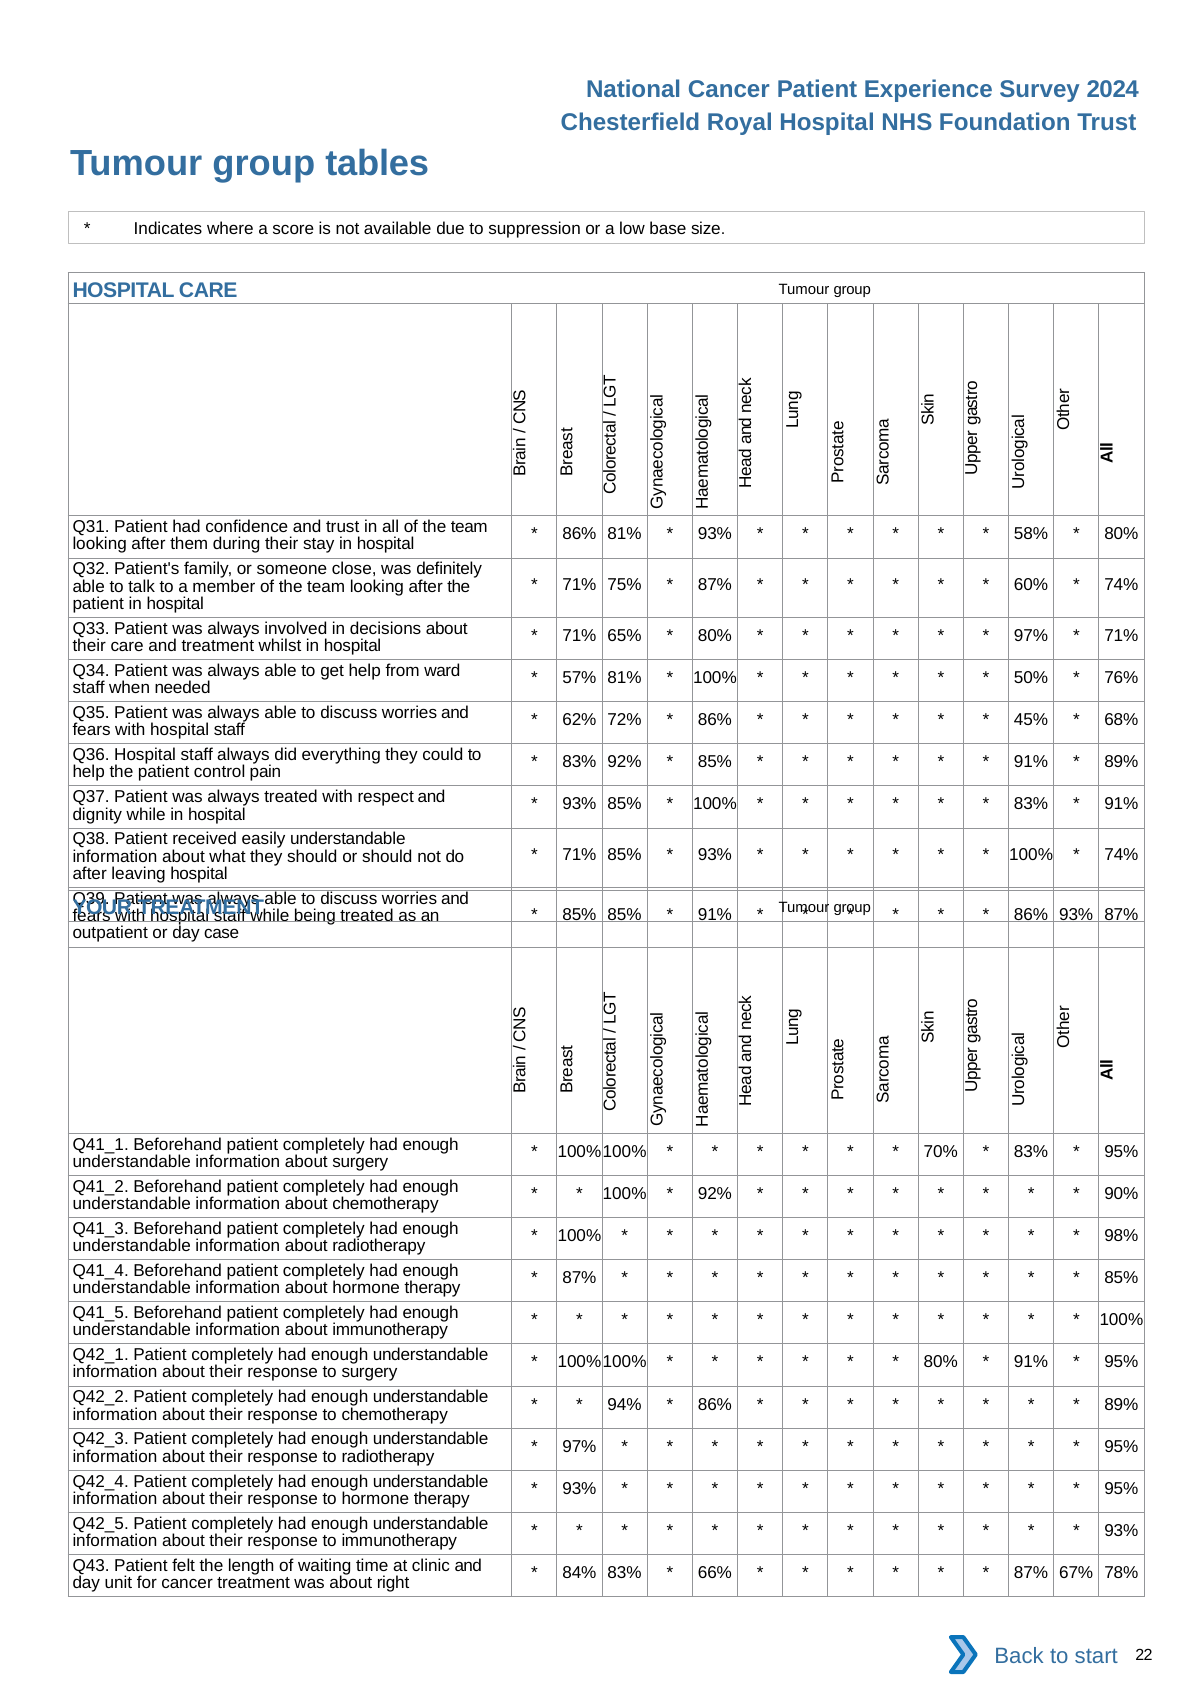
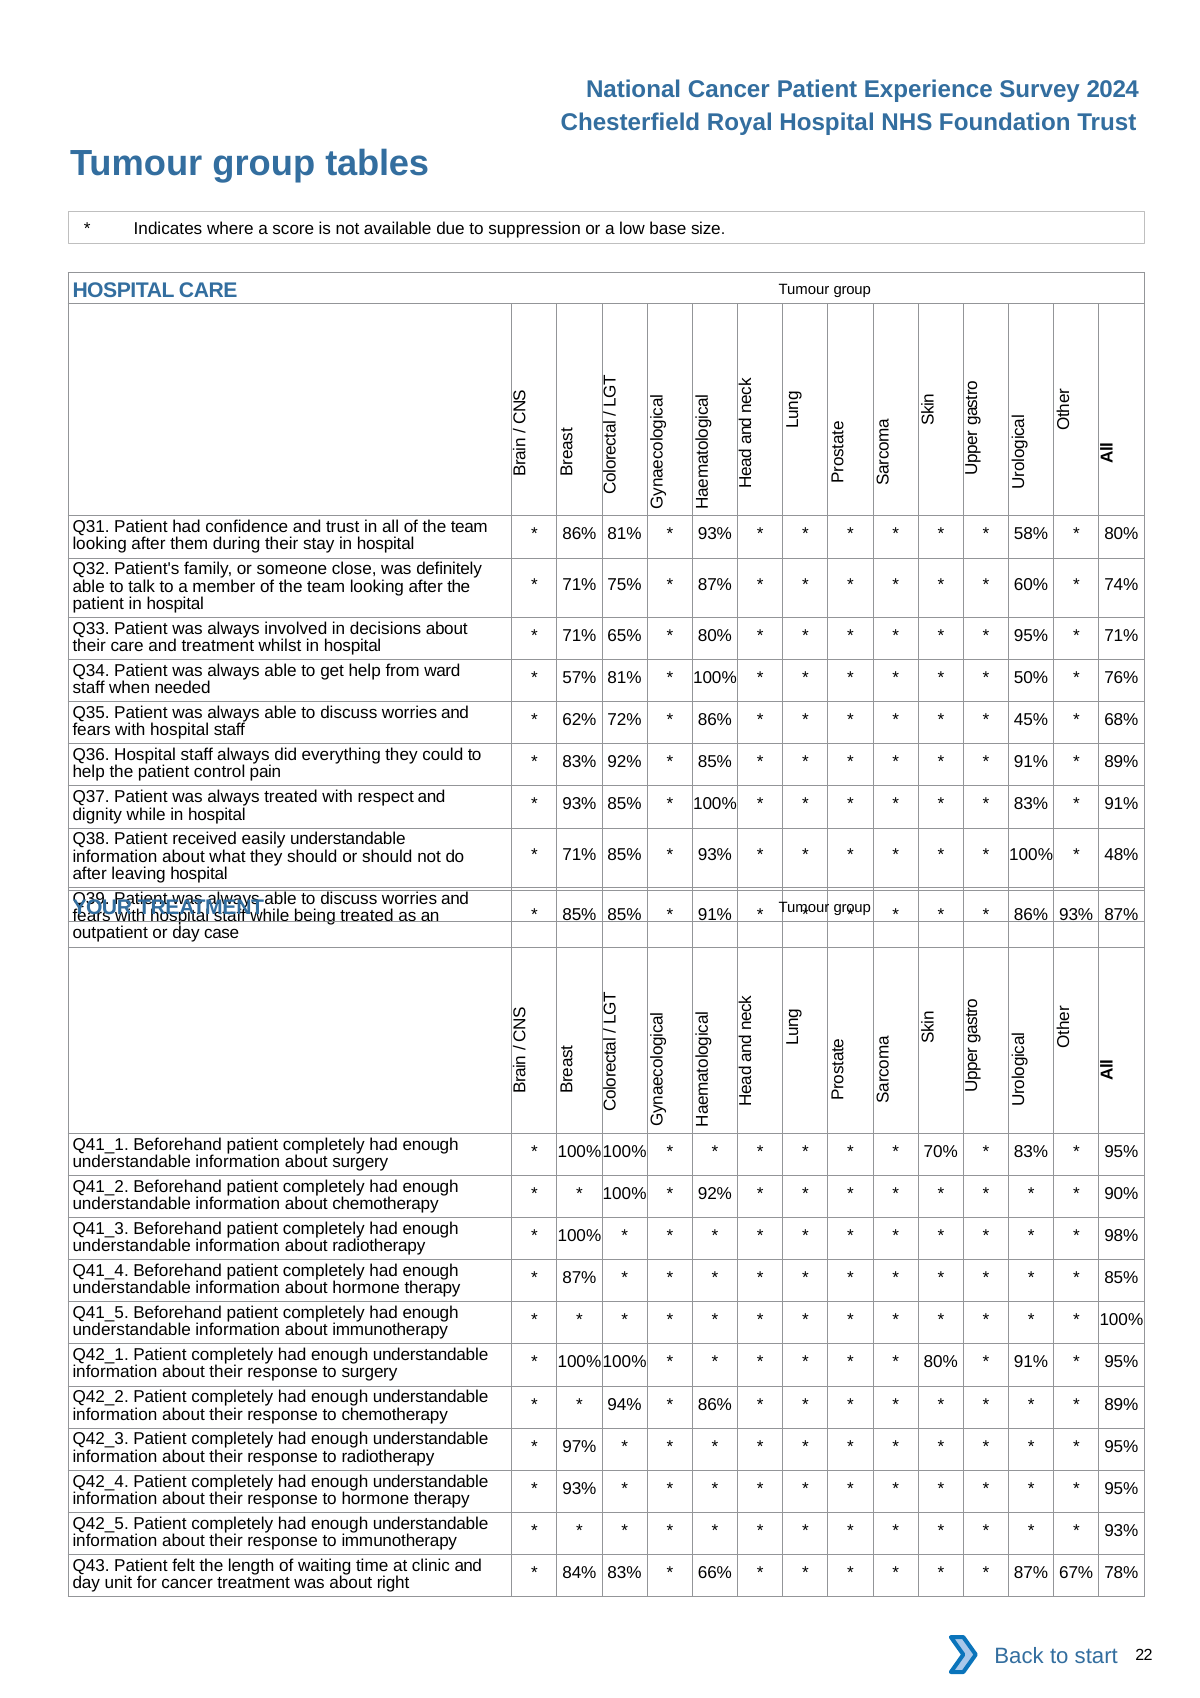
97%: 97% -> 95% (1031, 636)
74%: 74% -> 48% (1121, 855)
